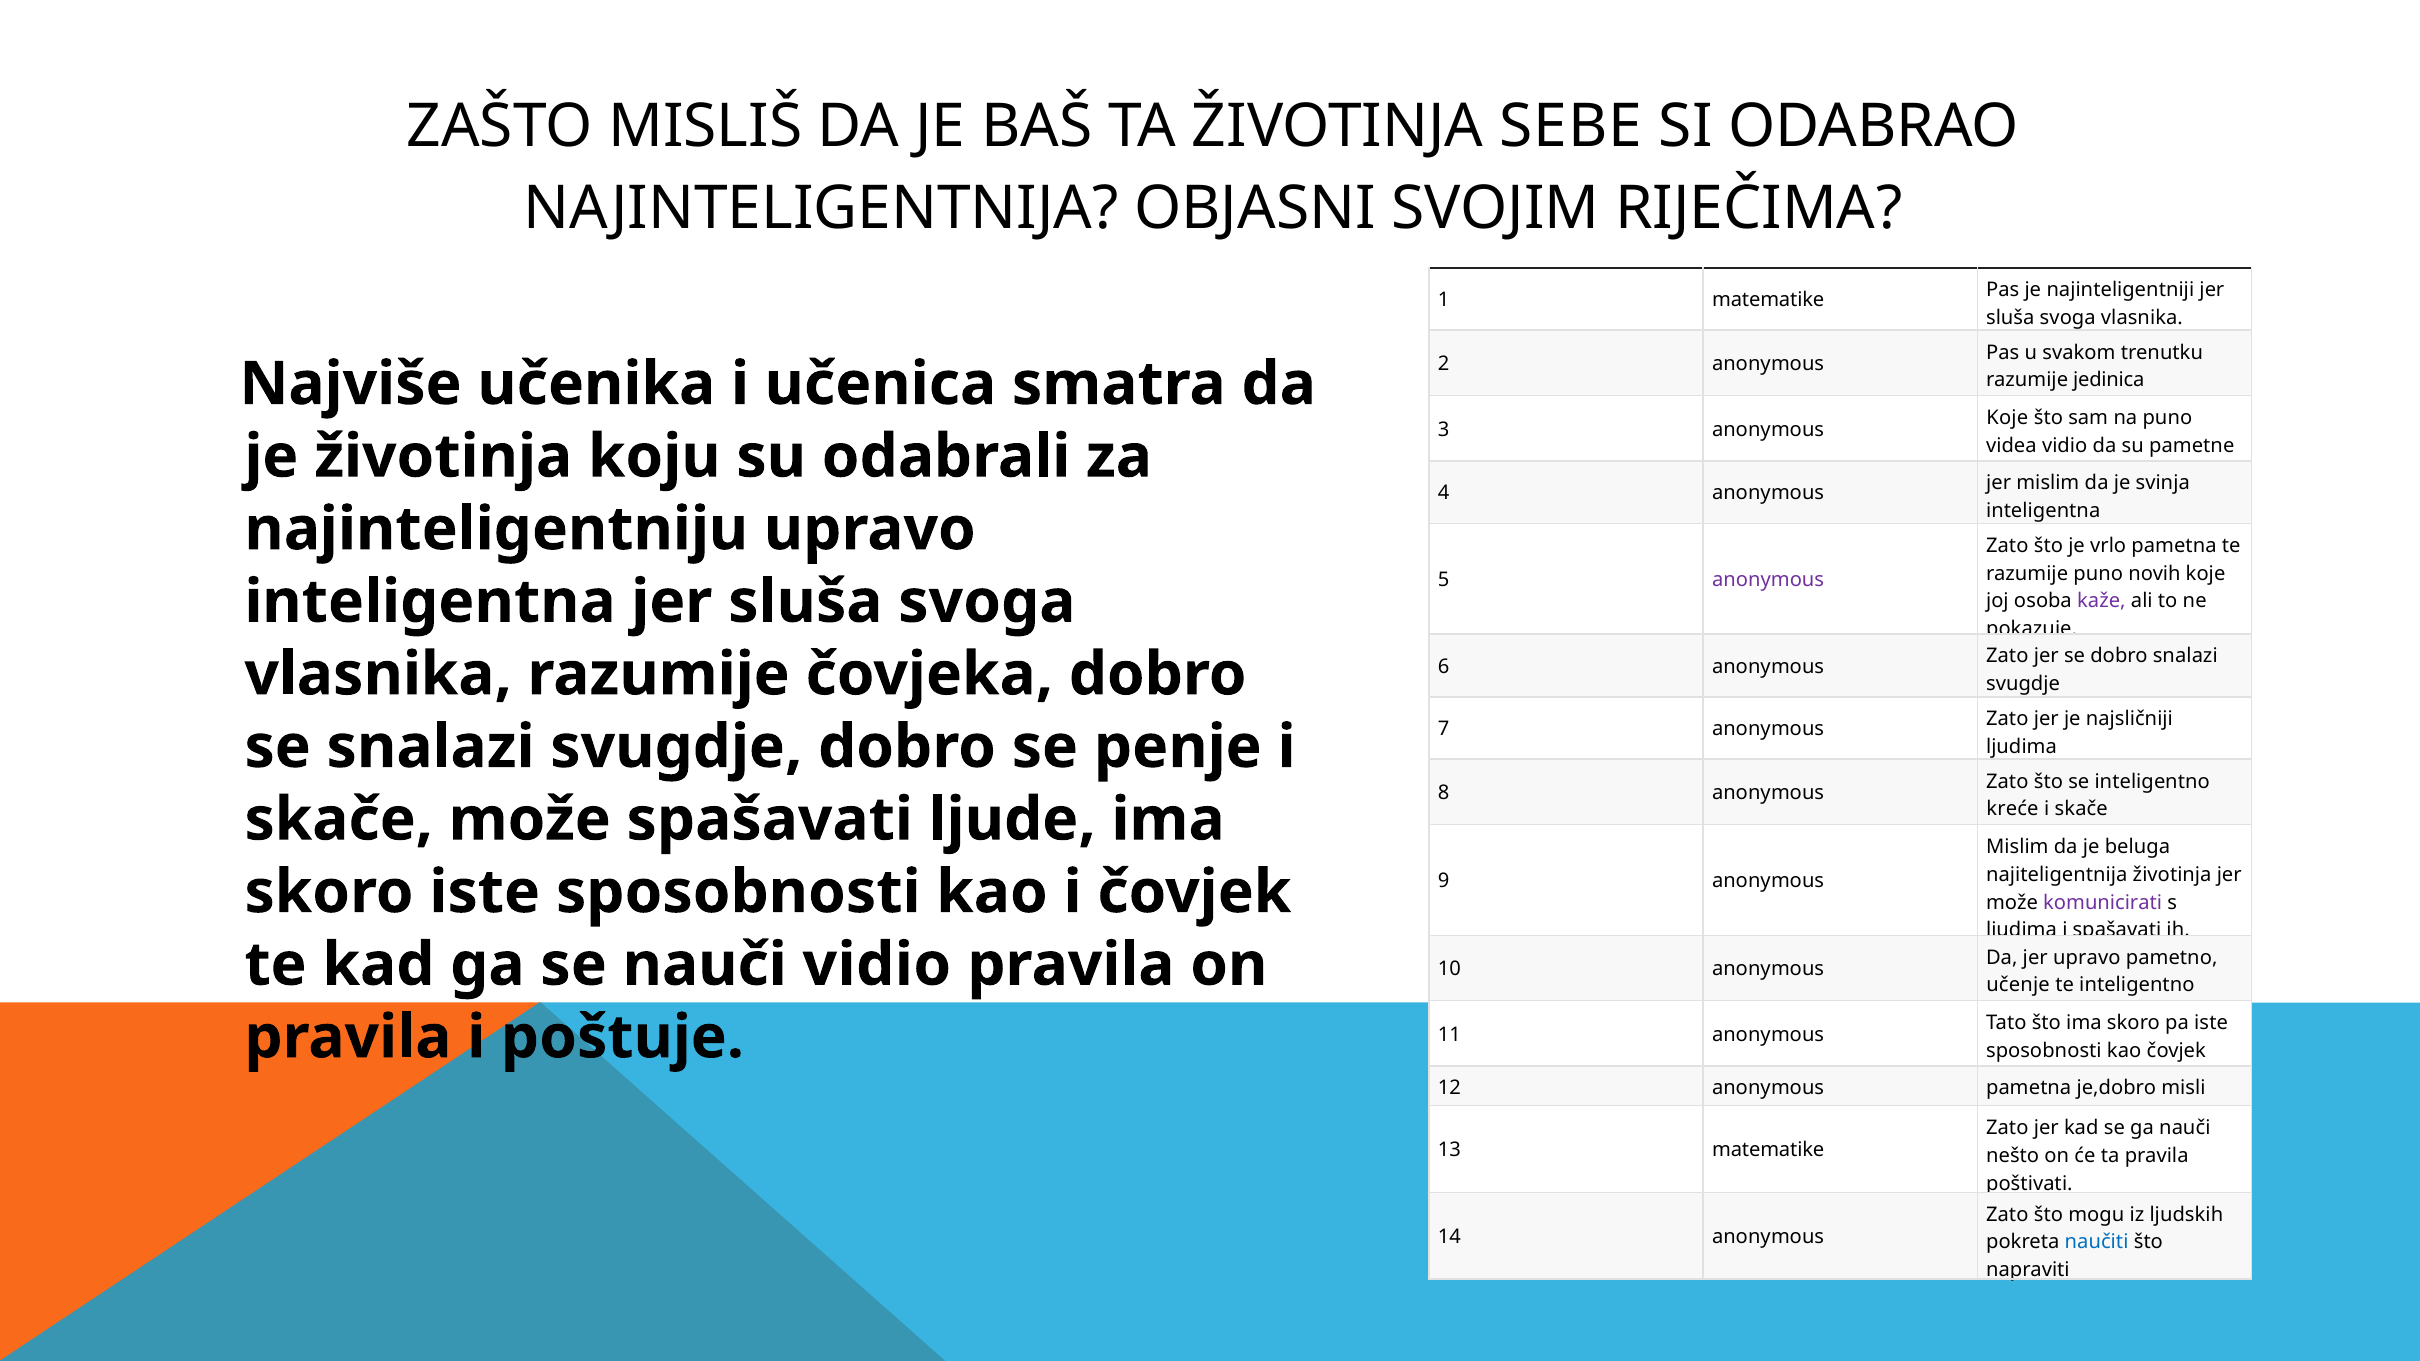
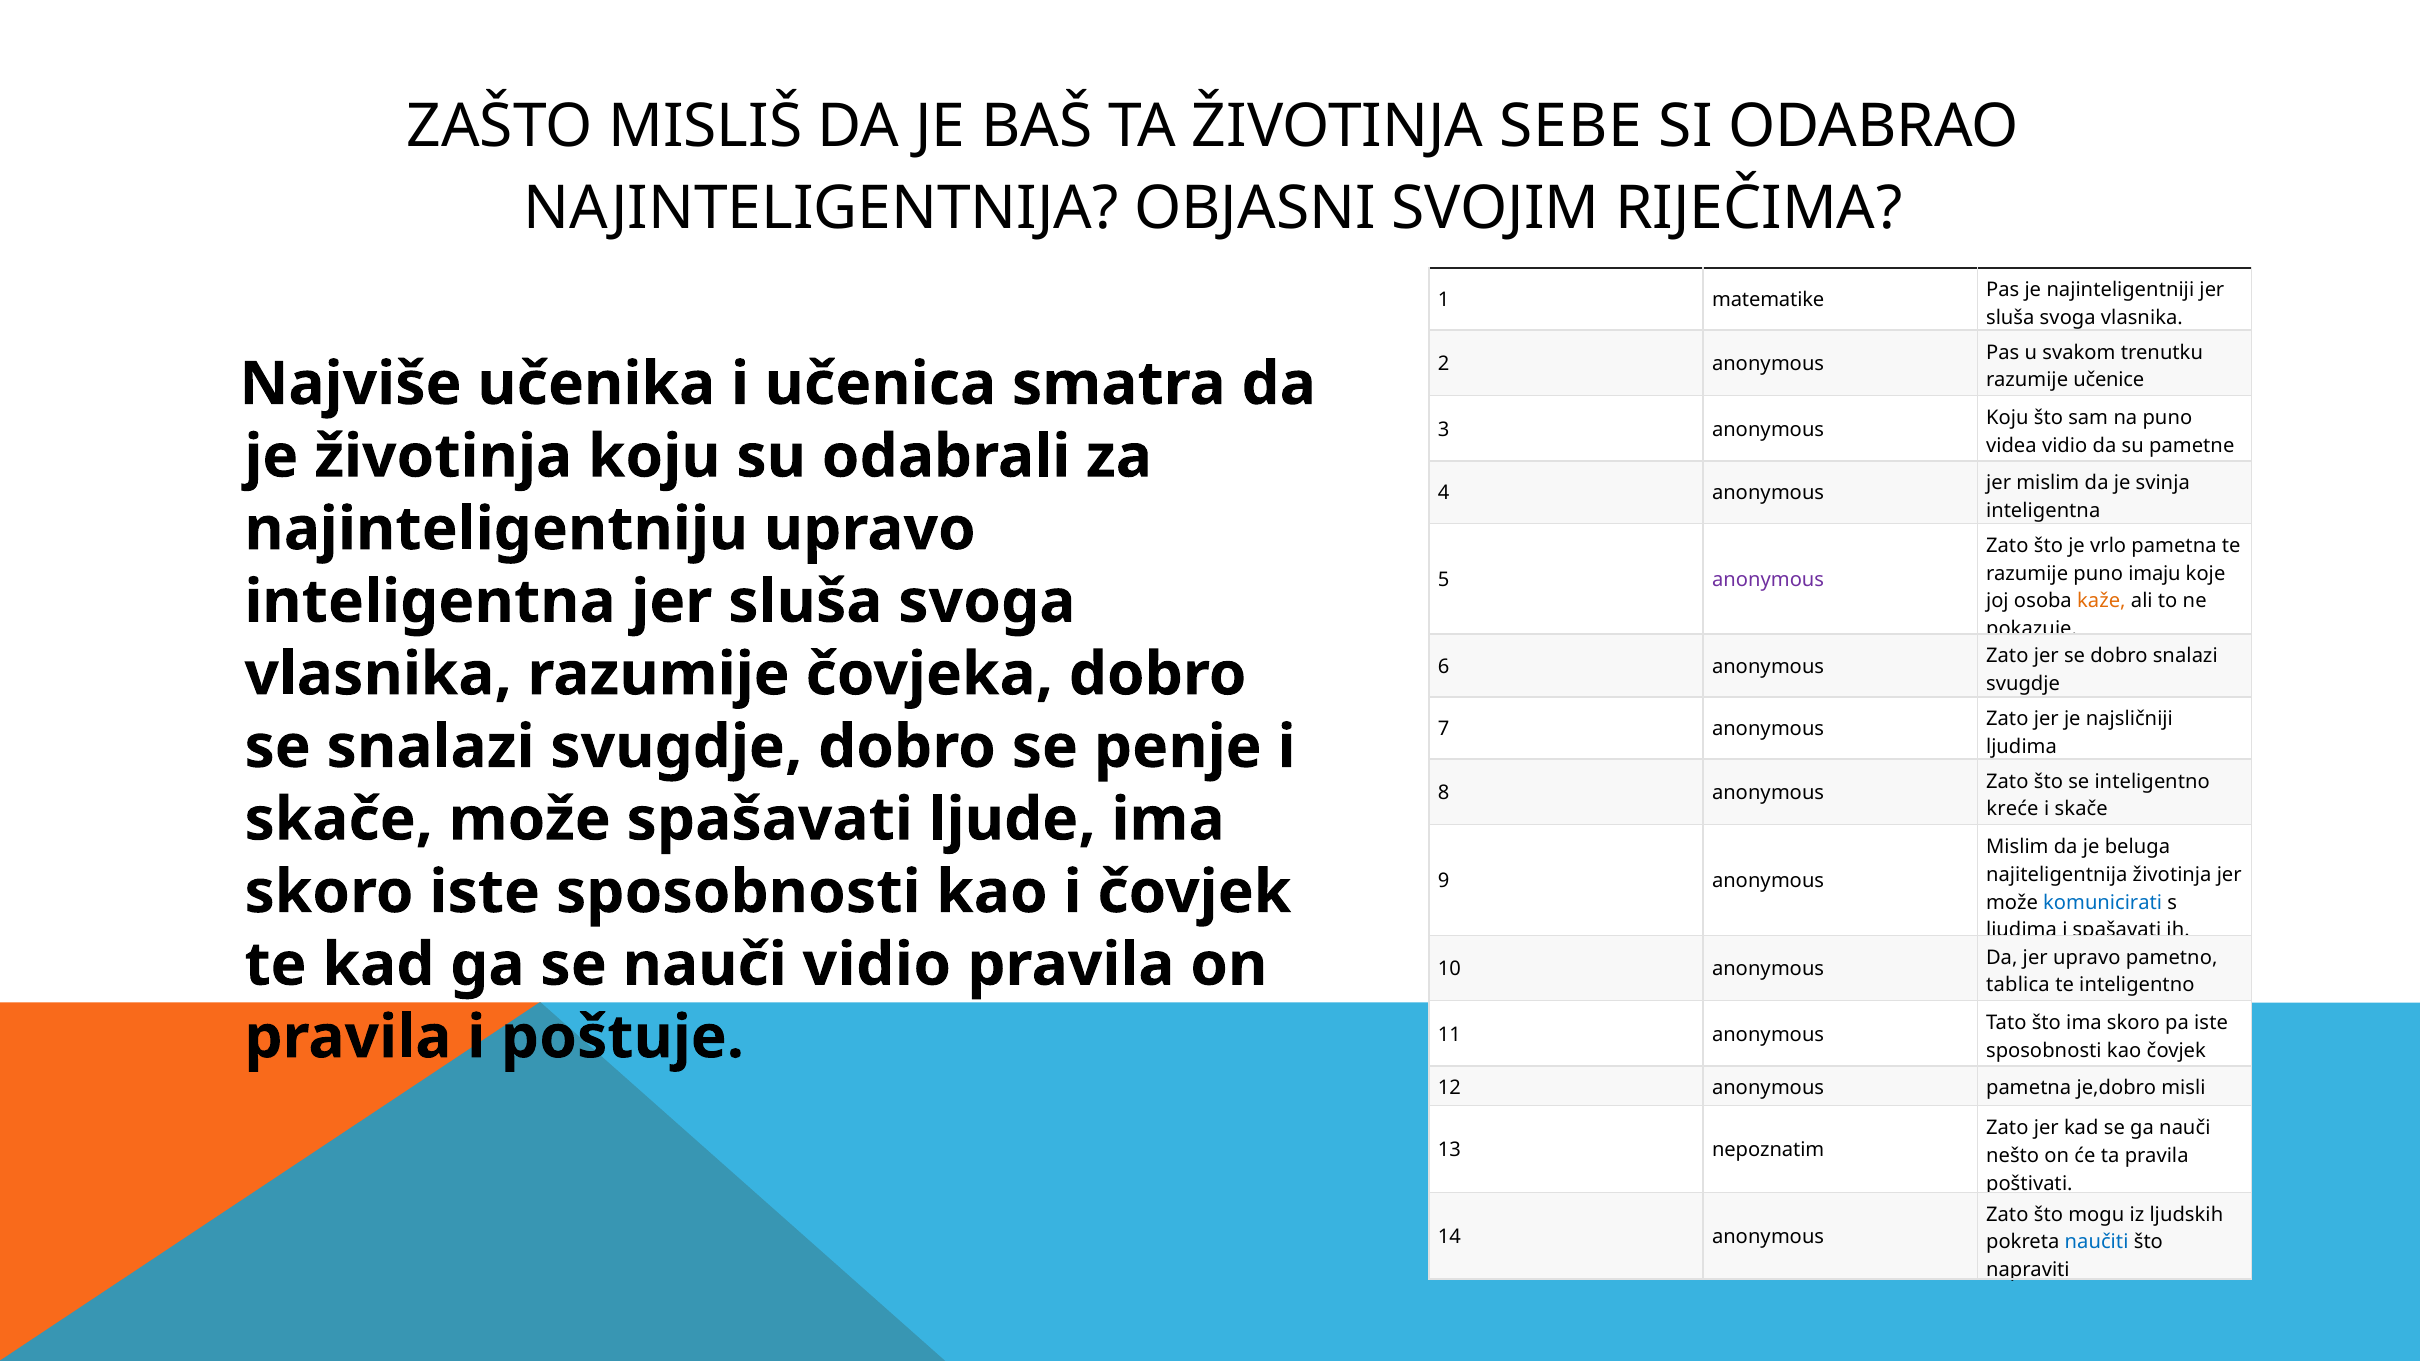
jedinica: jedinica -> učenice (2109, 380)
Koje: Koje -> Koju (2007, 418)
novih: novih -> imaju (2155, 574)
kaže colour: purple -> orange (2101, 601)
komunicirati colour: purple -> blue (2103, 903)
učenje: učenje -> tablica (2018, 986)
13 matematike: matematike -> nepoznatim (1768, 1150)
